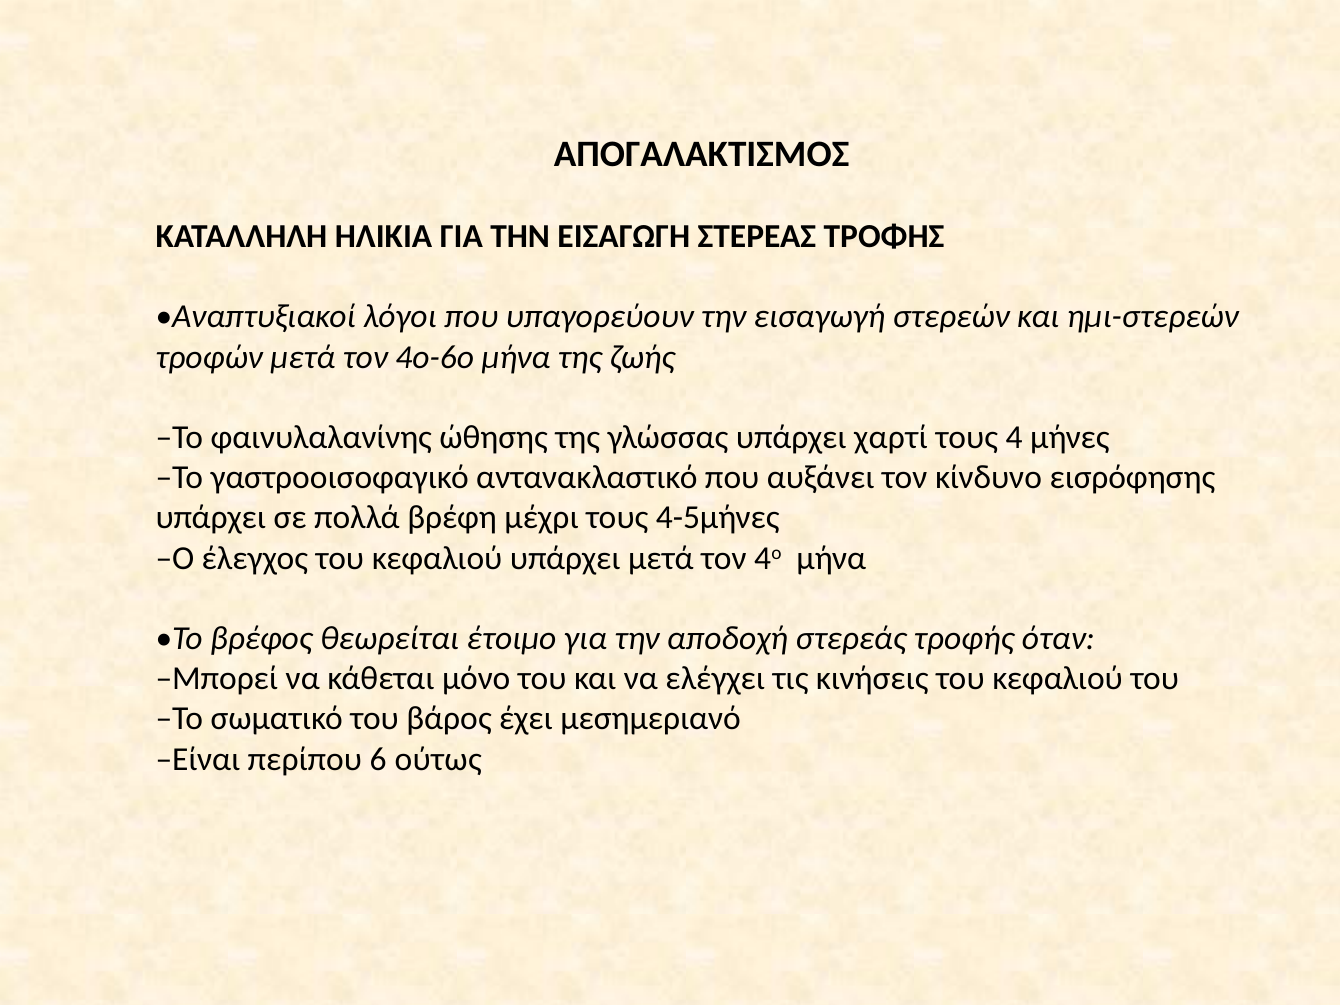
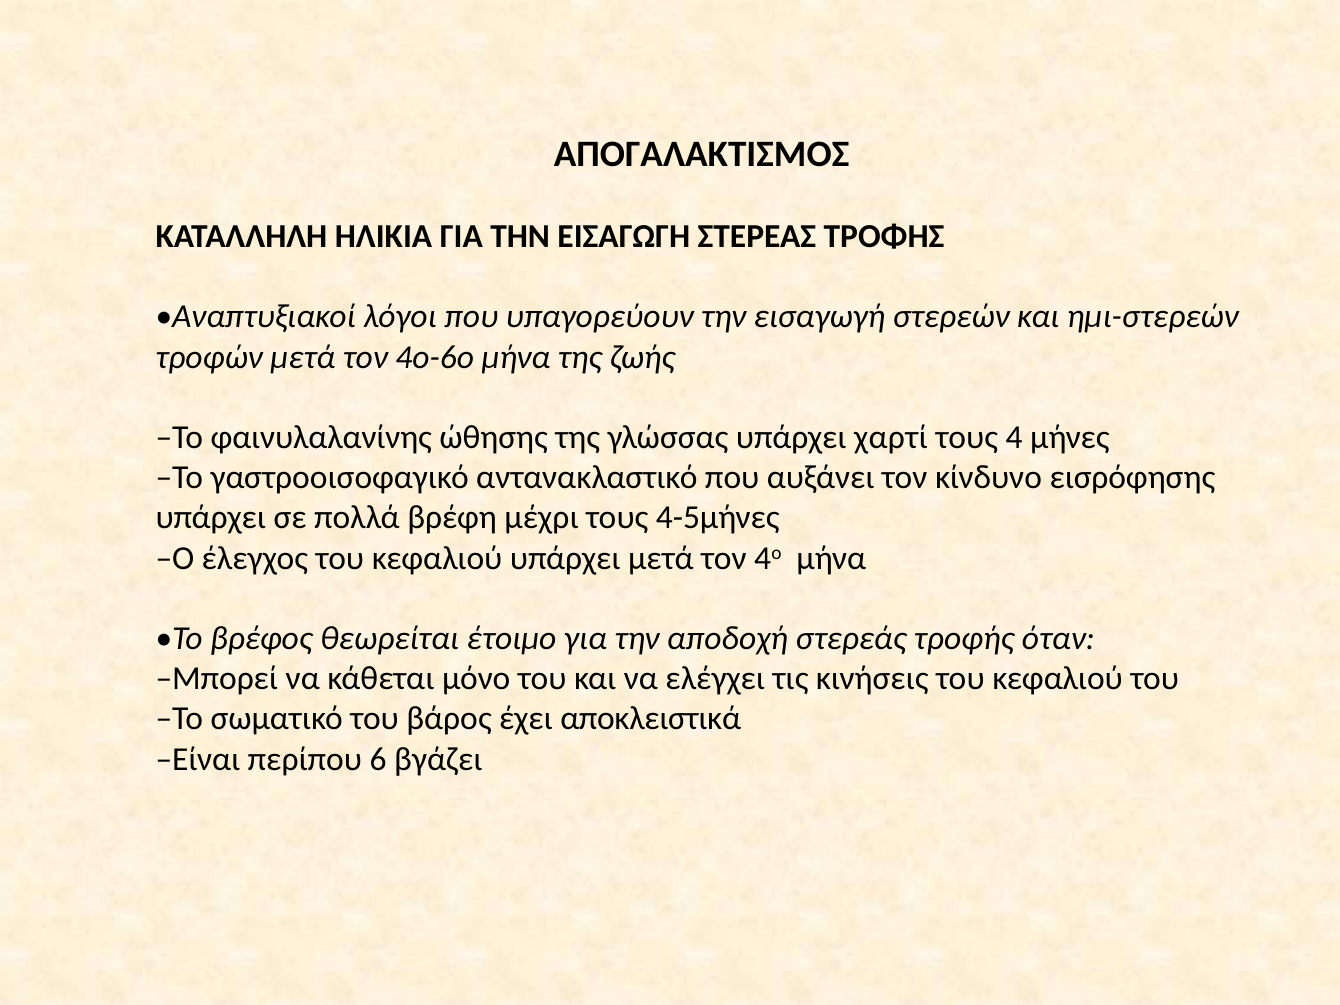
μεσημεριανό: μεσημεριανό -> αποκλειστικά (651, 719)
ούτως: ούτως -> βγάζει (438, 759)
